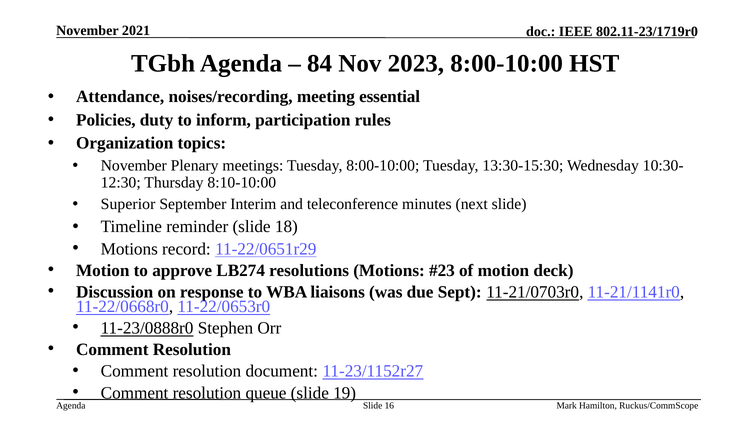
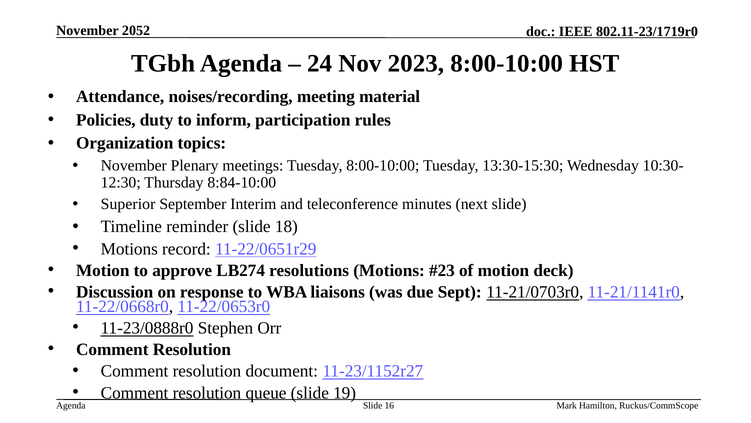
2021: 2021 -> 2052 (136, 31)
84: 84 -> 24 (320, 63)
essential: essential -> material (390, 97)
8:10-10:00: 8:10-10:00 -> 8:84-10:00 (242, 182)
